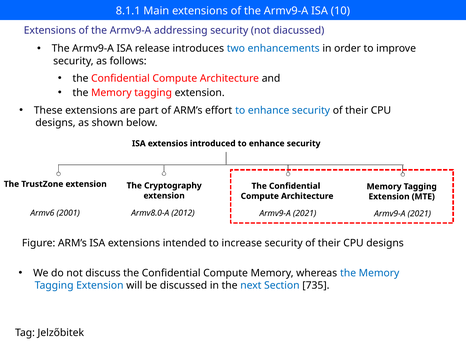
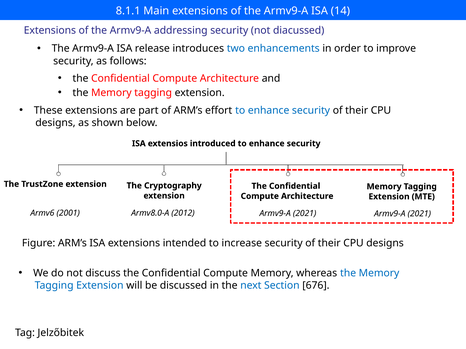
10: 10 -> 14 (340, 11)
735: 735 -> 676 (316, 286)
